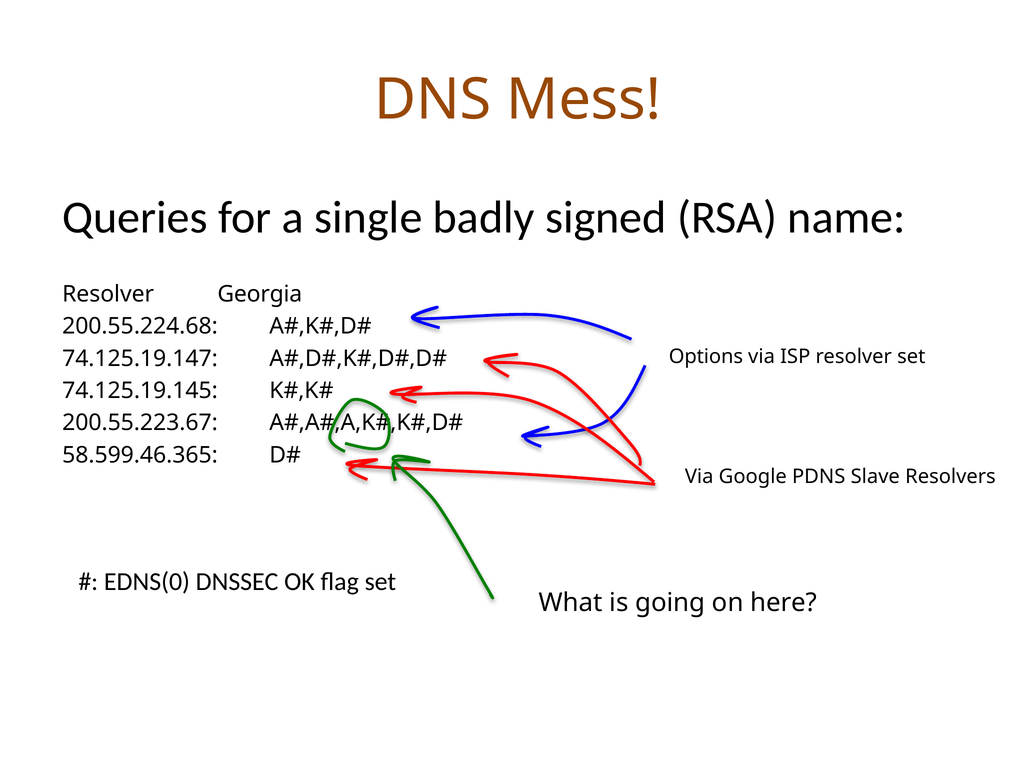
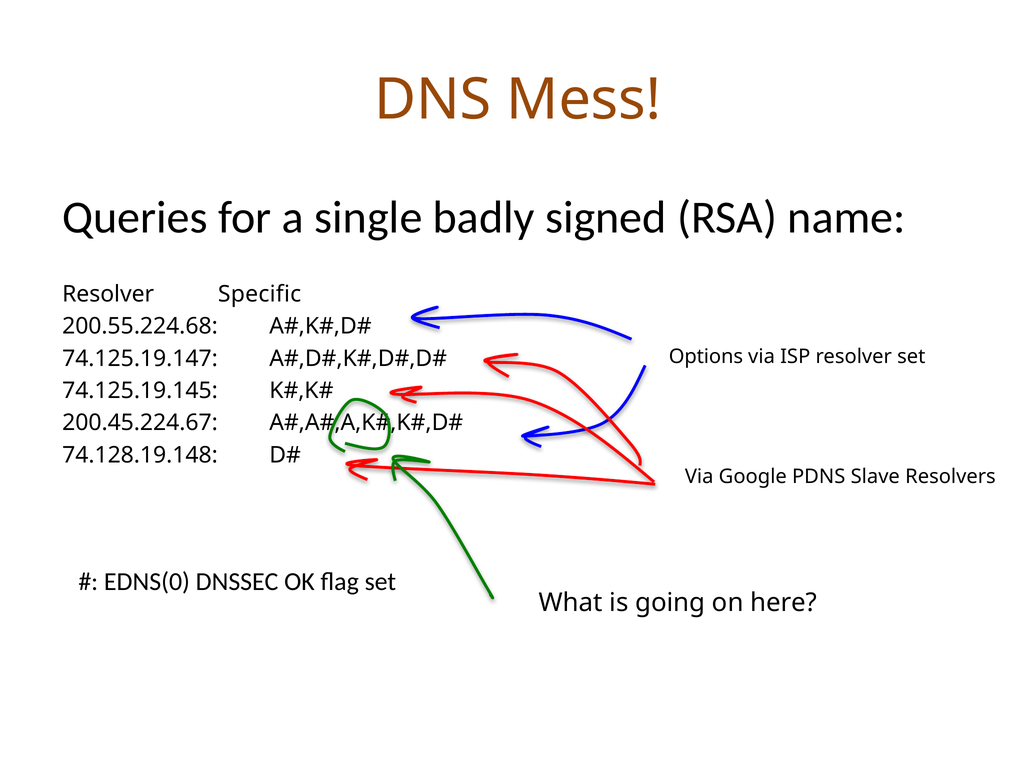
Georgia: Georgia -> Specific (260, 294)
200.55.223.67: 200.55.223.67 -> 200.45.224.67 (140, 423)
58.599.46.365: 58.599.46.365 -> 74.128.19.148 (140, 455)
